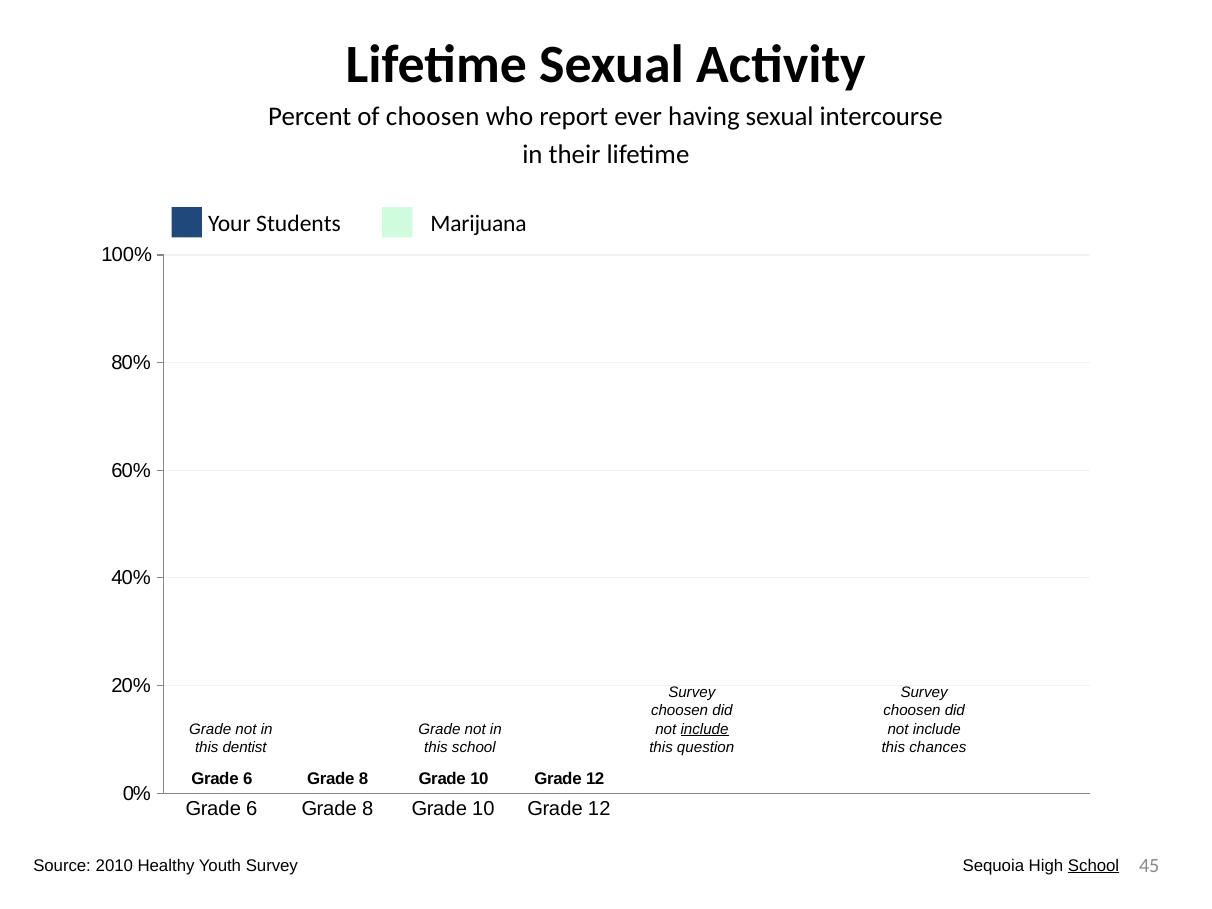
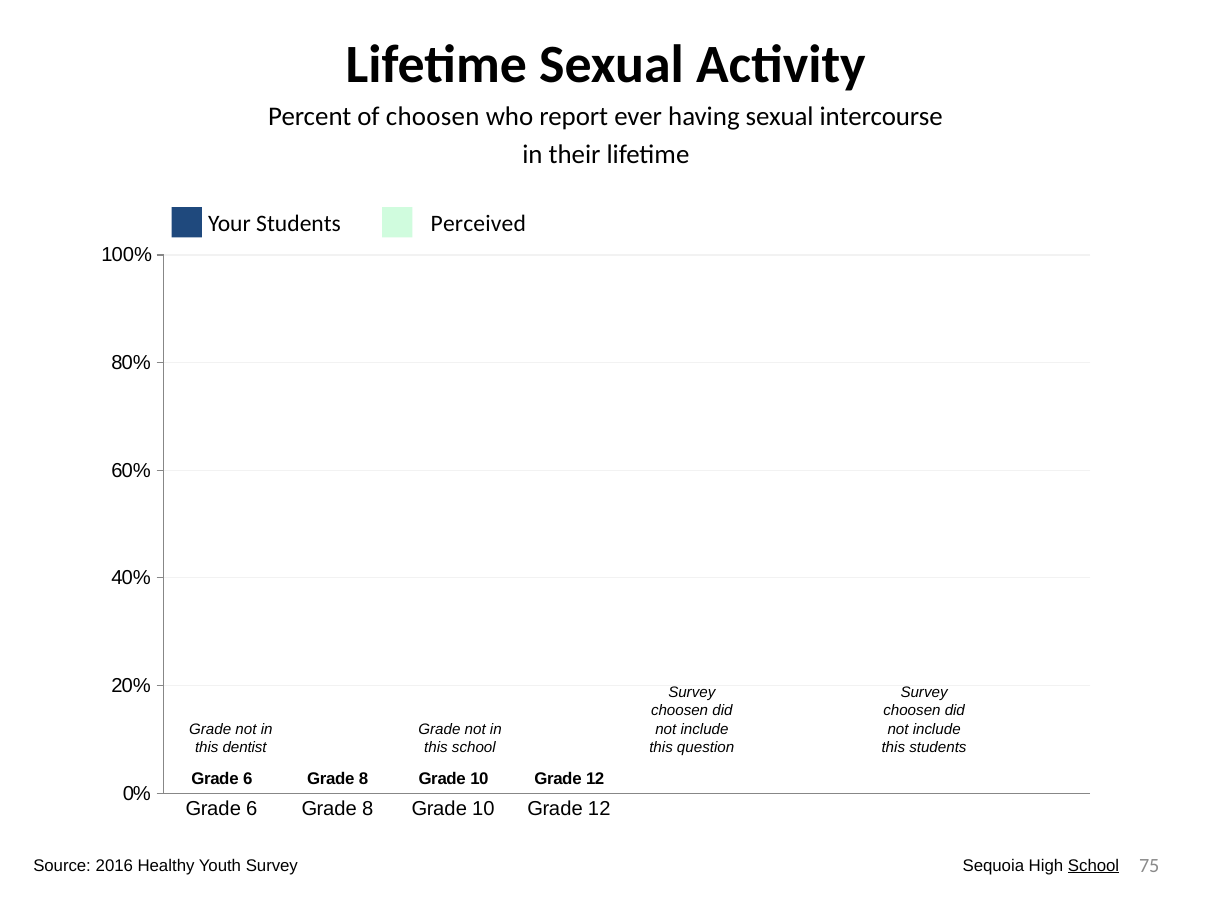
Marijuana: Marijuana -> Perceived (478, 224)
include underline: present -> none (705, 729)
this chances: chances -> students (938, 747)
2010: 2010 -> 2016 (114, 866)
45: 45 -> 75 (1149, 866)
